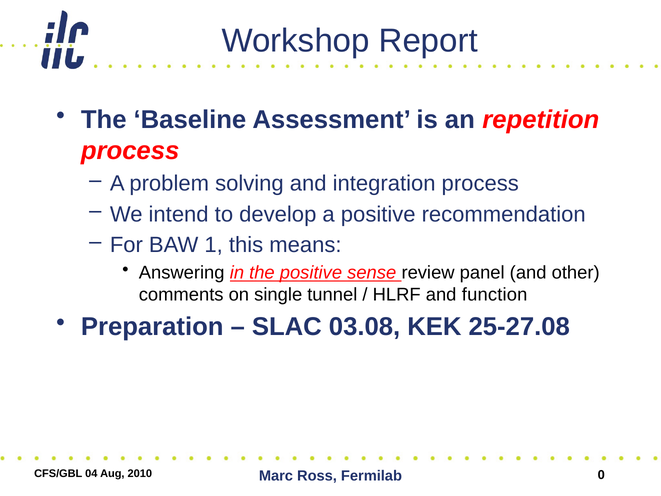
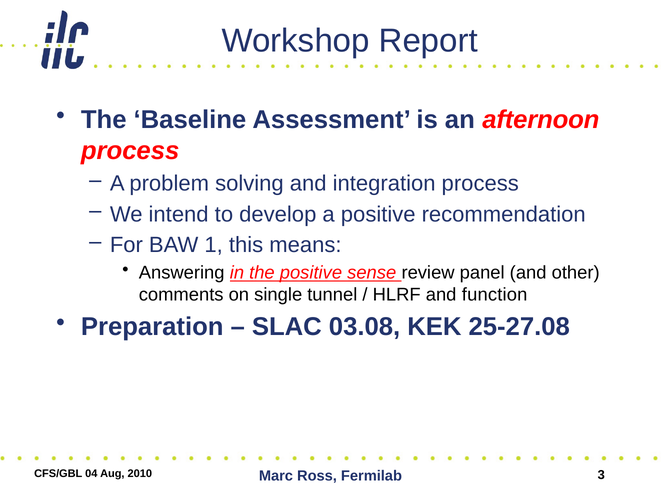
repetition: repetition -> afternoon (541, 120)
0: 0 -> 3 (601, 475)
